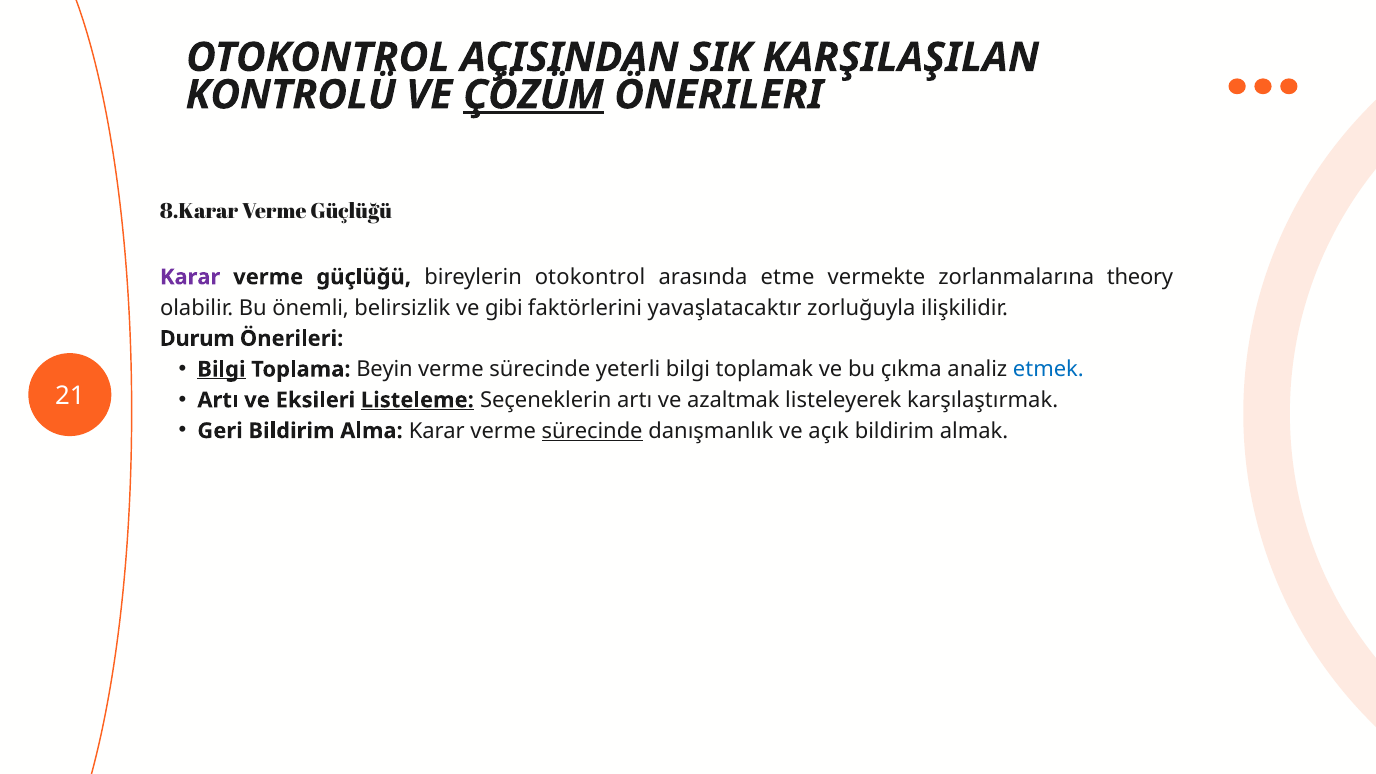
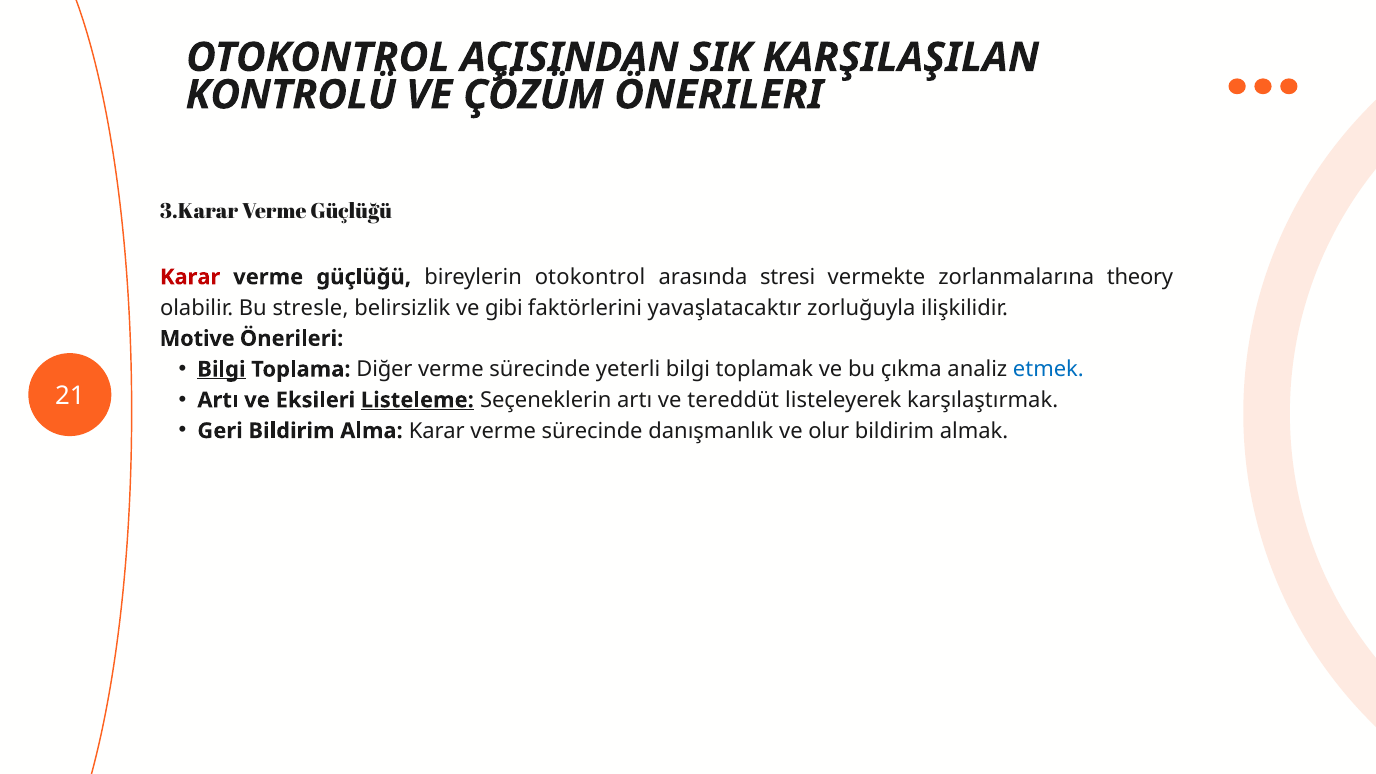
ÇÖZÜM underline: present -> none (533, 95)
8.Karar: 8.Karar -> 3.Karar (199, 212)
Karar colour: purple -> red (190, 277)
etme: etme -> stresi (788, 277)
önemli: önemli -> stresle (310, 308)
Durum: Durum -> Motive (197, 339)
Beyin: Beyin -> Diğer (384, 369)
azaltmak: azaltmak -> tereddüt (733, 400)
sürecinde underline: present -> none (592, 431)
açık: açık -> olur (829, 431)
